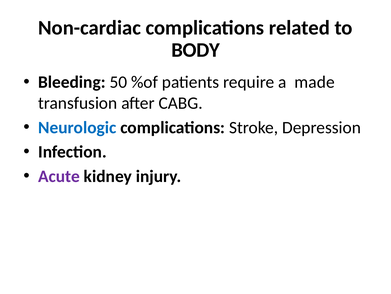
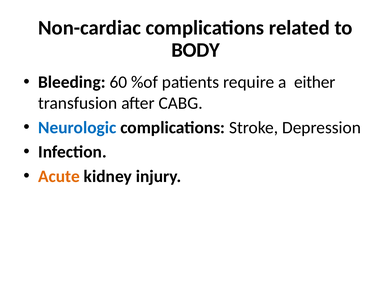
50: 50 -> 60 (118, 82)
made: made -> either (315, 82)
Acute colour: purple -> orange (59, 176)
